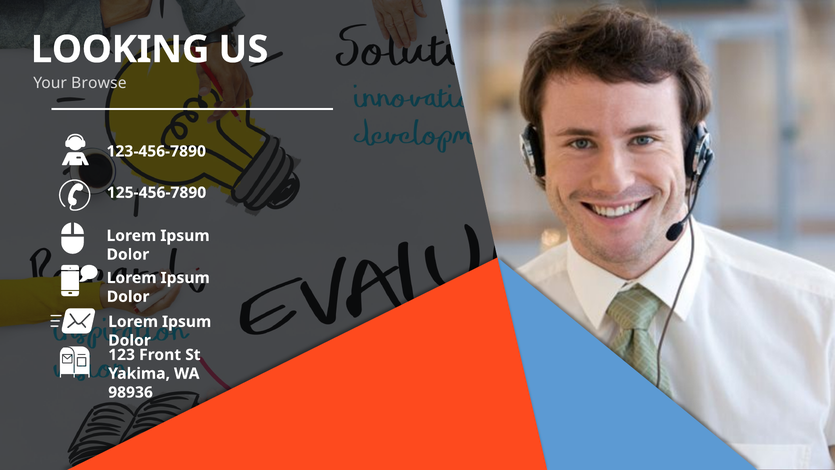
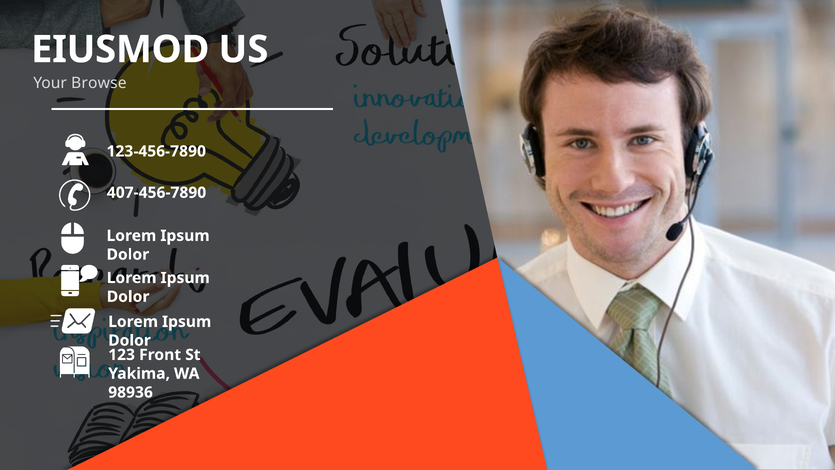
LOOKING: LOOKING -> EIUSMOD (120, 50)
125-456-7890: 125-456-7890 -> 407-456-7890 (157, 193)
